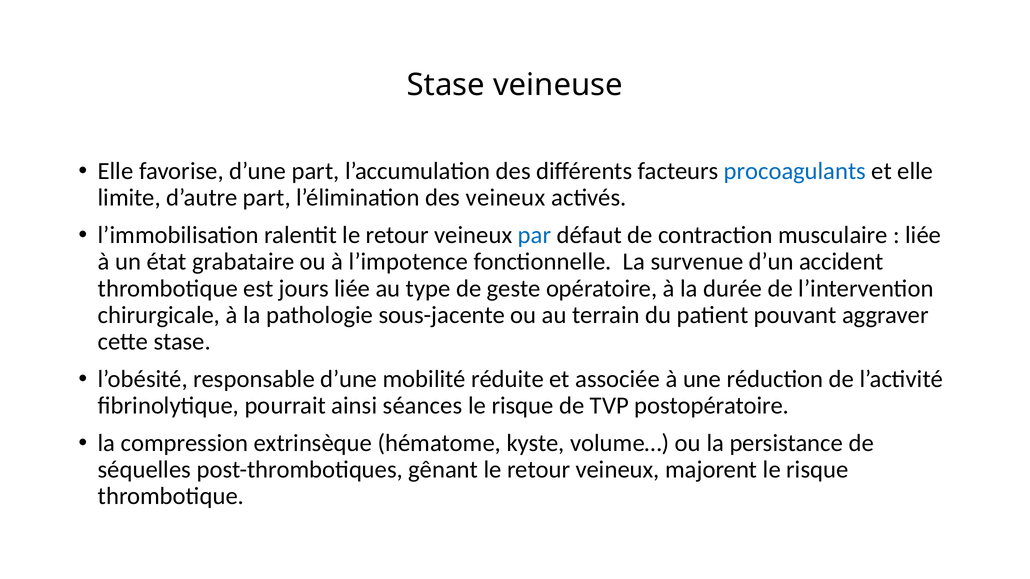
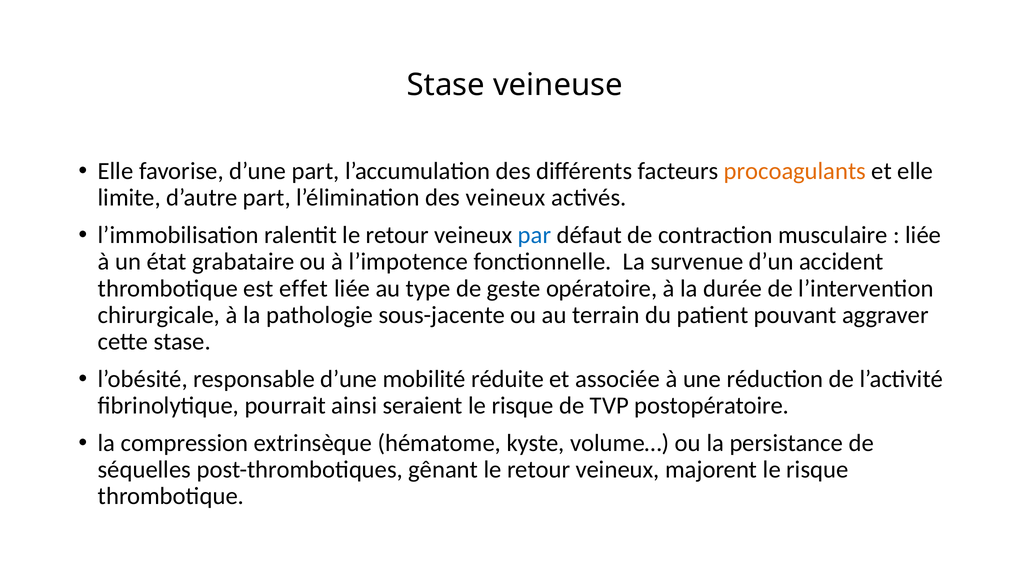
procoagulants colour: blue -> orange (795, 171)
jours: jours -> effet (304, 289)
séances: séances -> seraient (423, 406)
